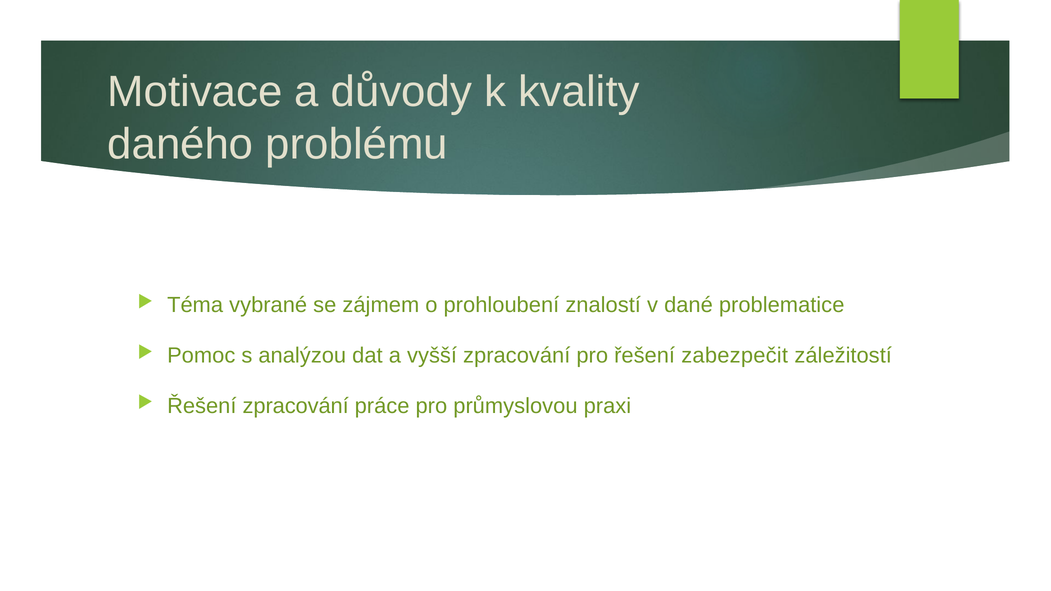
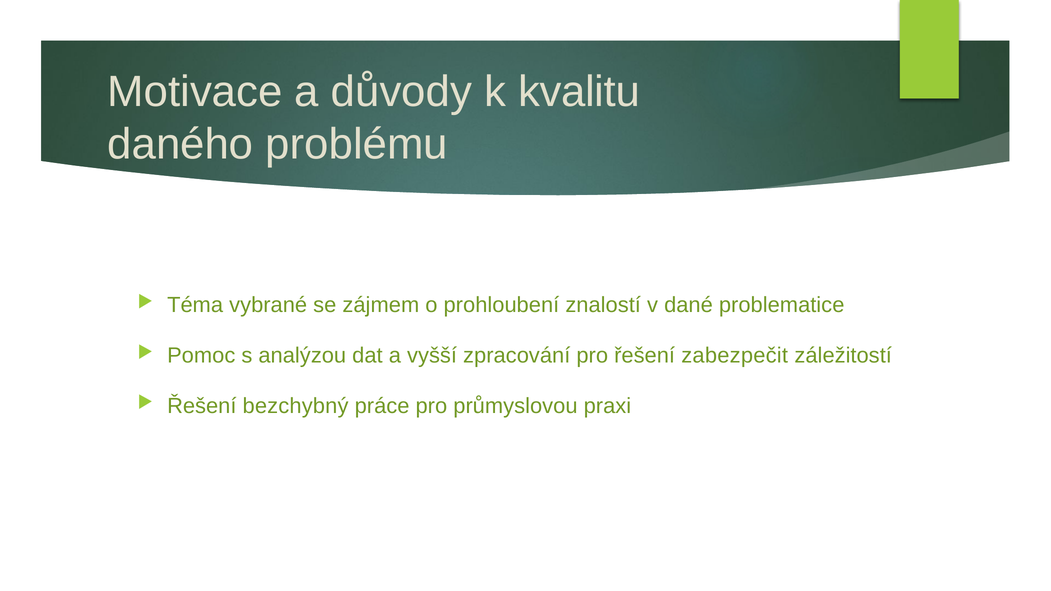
kvality: kvality -> kvalitu (579, 92)
Řešení zpracování: zpracování -> bezchybný (296, 406)
